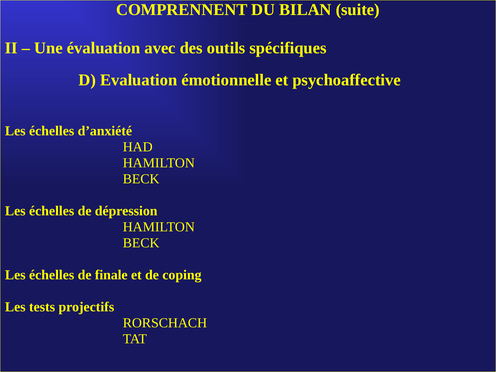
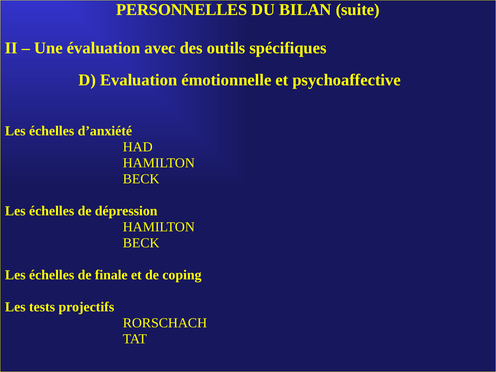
COMPRENNENT: COMPRENNENT -> PERSONNELLES (182, 10)
